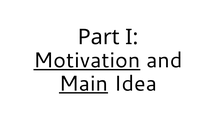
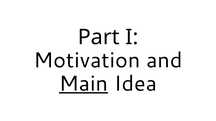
Motivation underline: present -> none (87, 61)
